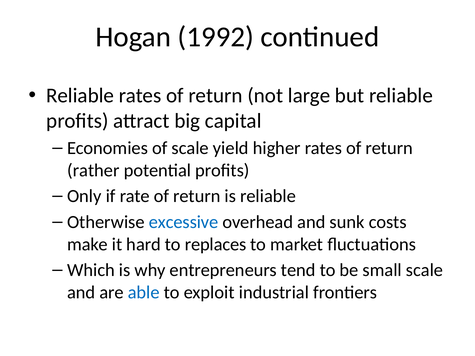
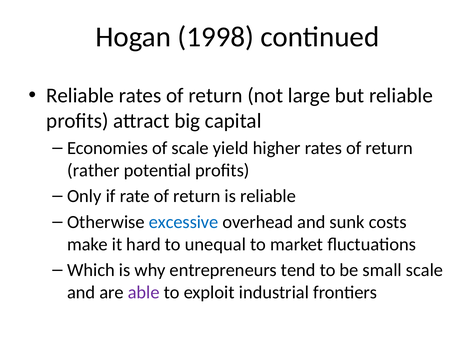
1992: 1992 -> 1998 (216, 37)
replaces: replaces -> unequal (215, 244)
able colour: blue -> purple (144, 292)
